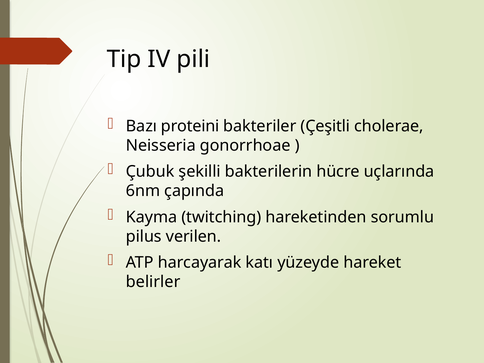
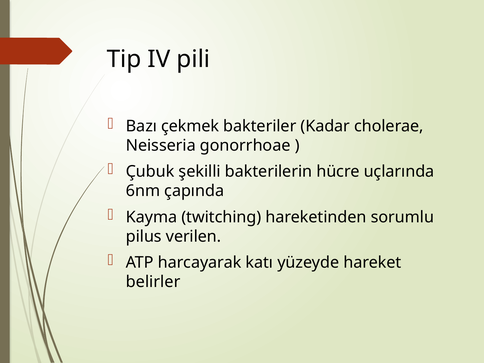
proteini: proteini -> çekmek (190, 126)
Çeşitli: Çeşitli -> Kadar (325, 126)
